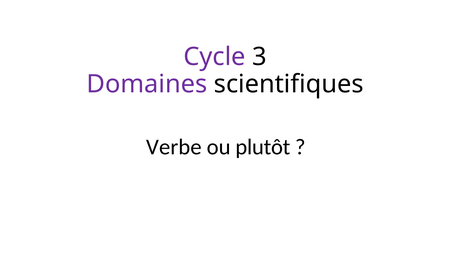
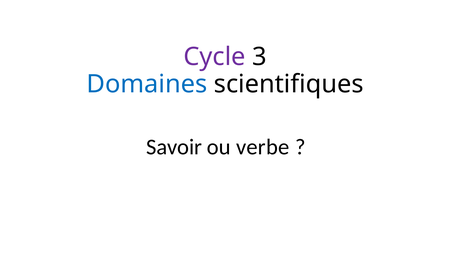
Domaines colour: purple -> blue (147, 84)
Verbe: Verbe -> Savoir (174, 147)
plutôt: plutôt -> verbe (263, 147)
